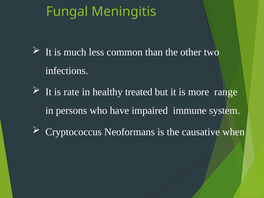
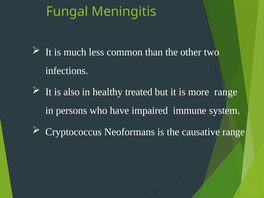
rate: rate -> also (72, 92)
causative when: when -> range (234, 132)
